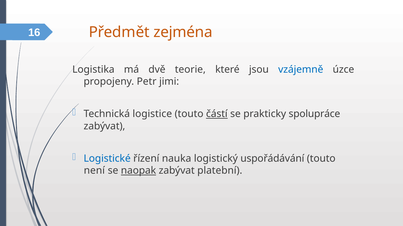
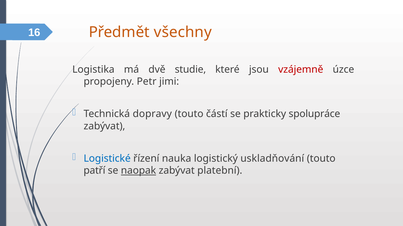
zejména: zejména -> všechny (183, 32)
teorie: teorie -> studie (190, 70)
vzájemně colour: blue -> red (301, 70)
logistice: logistice -> dopravy (152, 114)
částí underline: present -> none (217, 114)
uspořádávání: uspořádávání -> uskladňování (272, 159)
není: není -> patří (94, 171)
